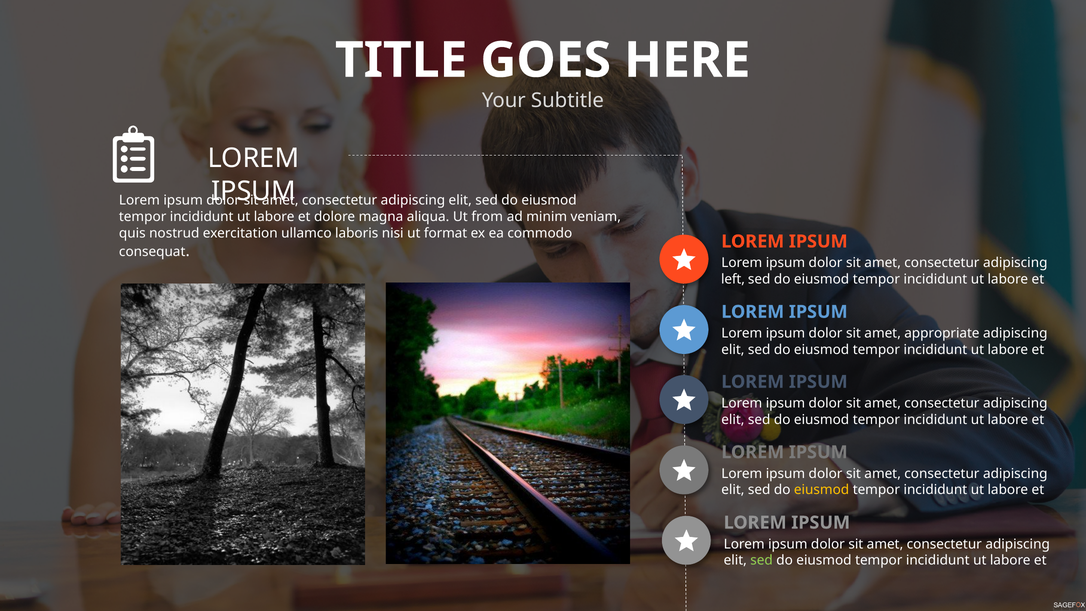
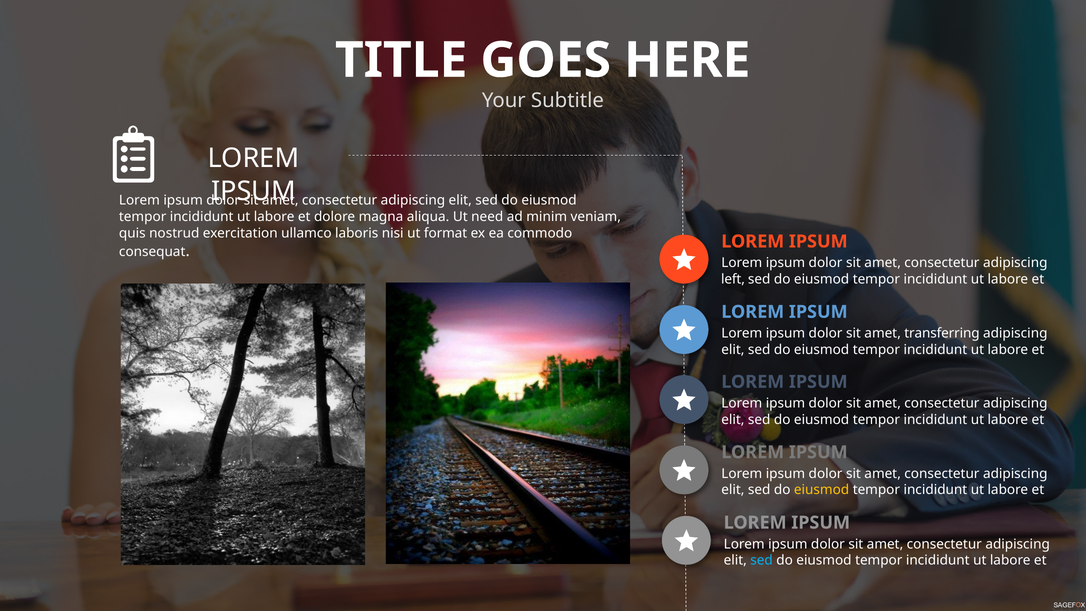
from: from -> need (487, 217)
appropriate: appropriate -> transferring (942, 333)
sed colour: light green -> light blue (762, 560)
